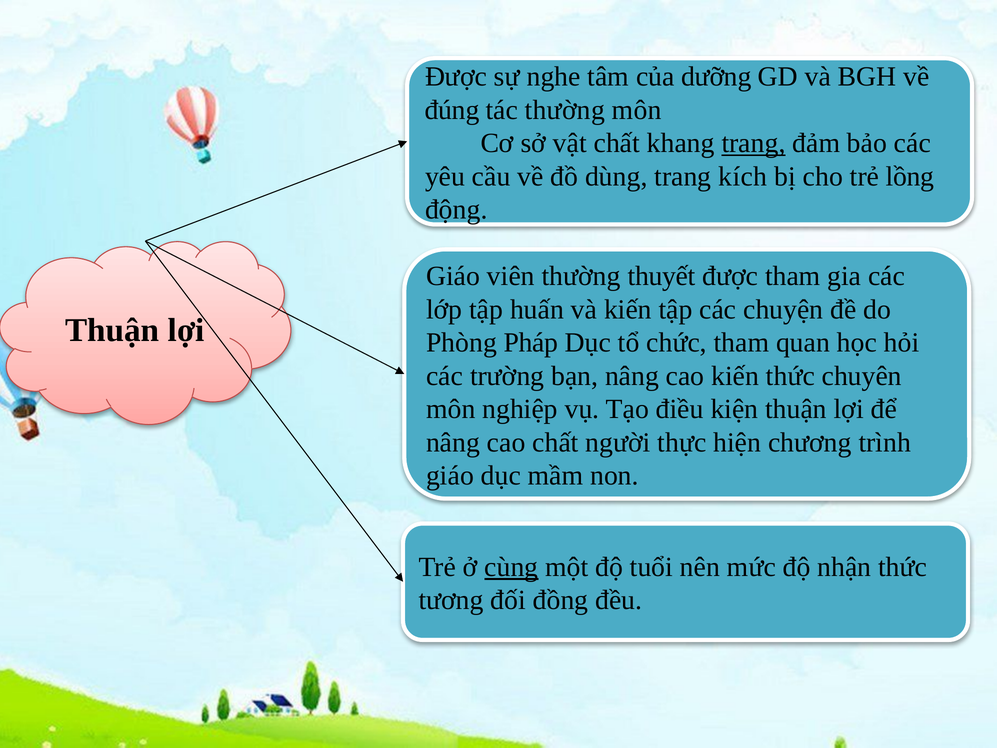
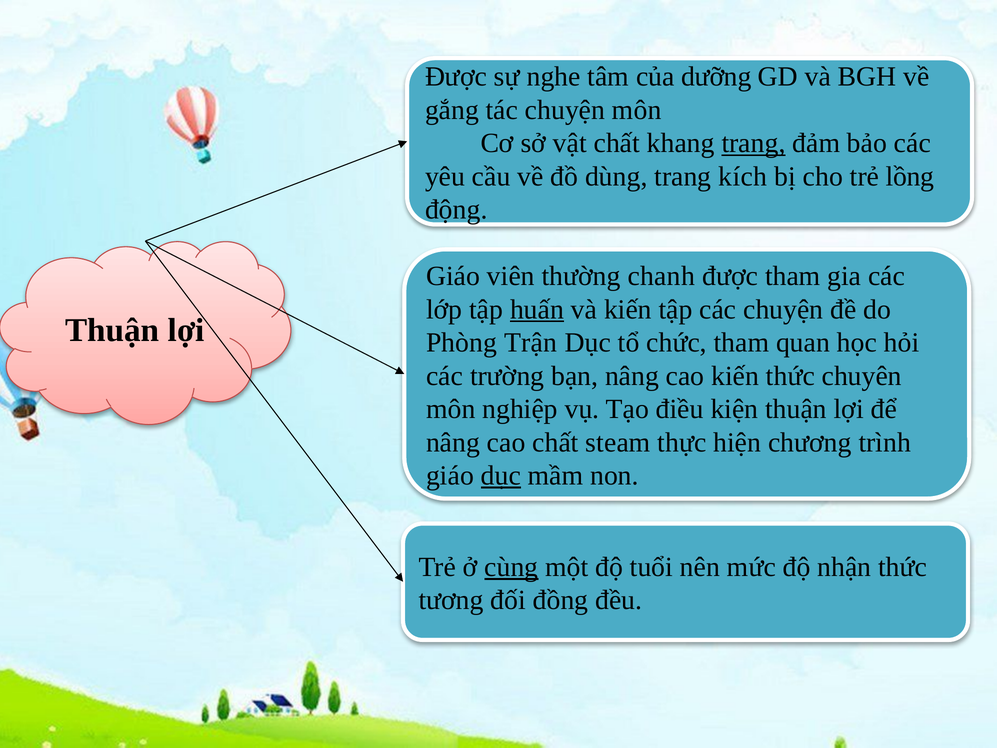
đúng: đúng -> gắng (452, 110)
tác thường: thường -> chuyện (565, 110)
thuyết: thuyết -> chanh (661, 276)
huấn underline: none -> present (537, 309)
Pháp: Pháp -> Trận (531, 343)
người: người -> steam (618, 442)
dục underline: none -> present (501, 475)
